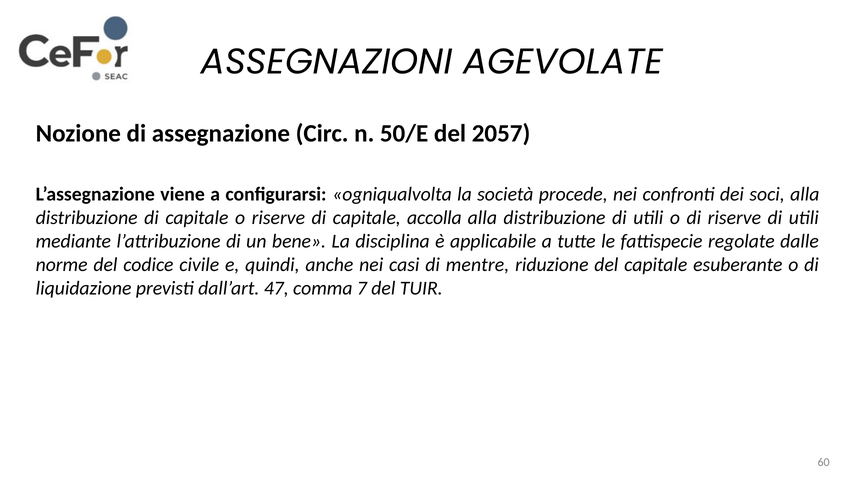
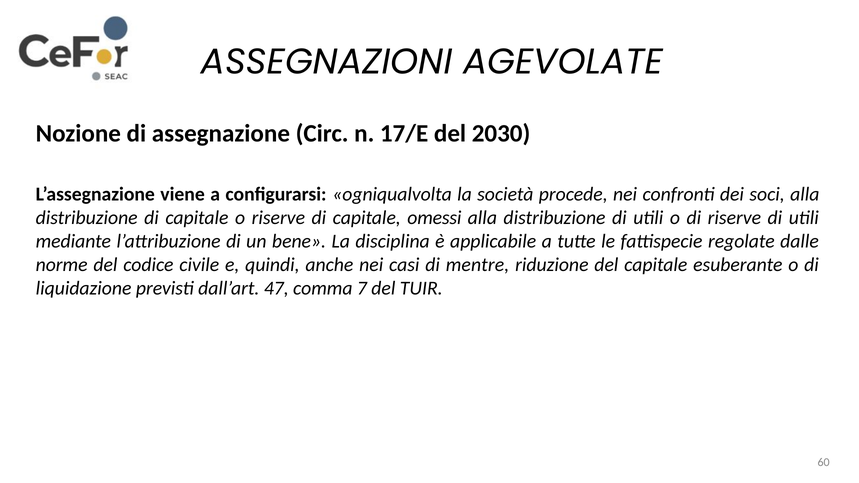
50/E: 50/E -> 17/E (404, 134)
2057: 2057 -> 2030 (501, 134)
accolla: accolla -> omessi (434, 218)
